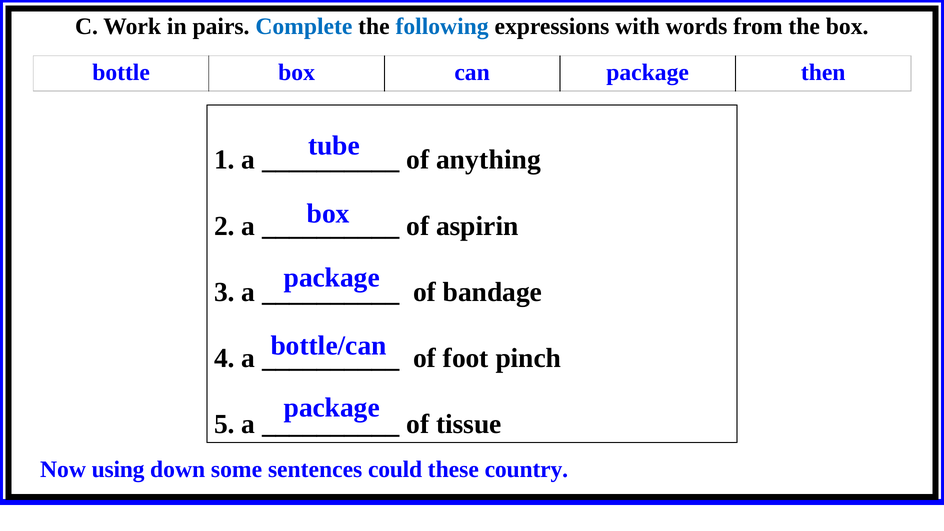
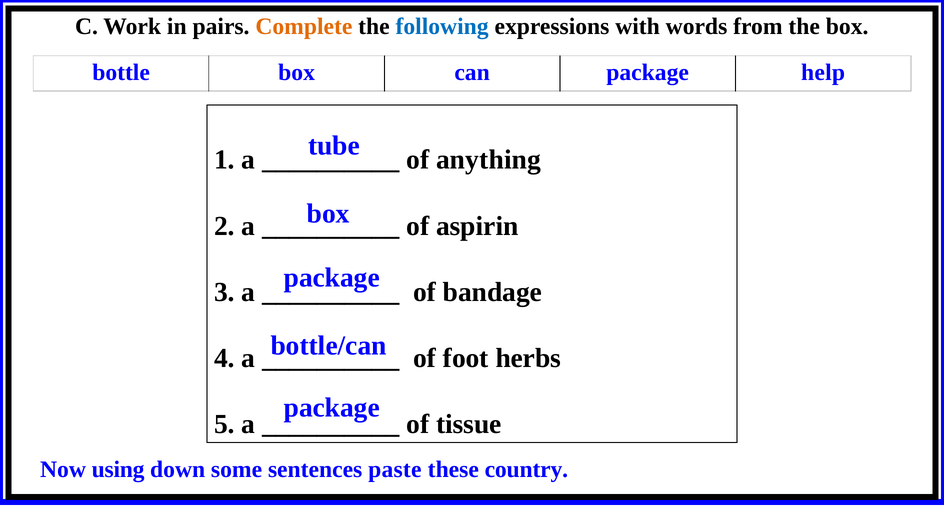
Complete colour: blue -> orange (304, 27)
then: then -> help (823, 72)
pinch: pinch -> herbs (528, 358)
could: could -> paste (395, 470)
